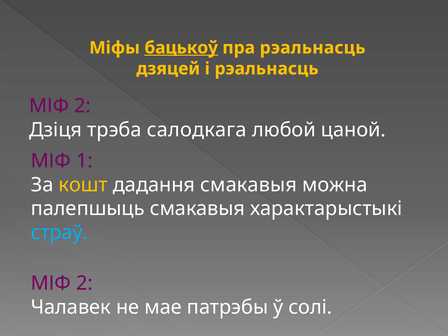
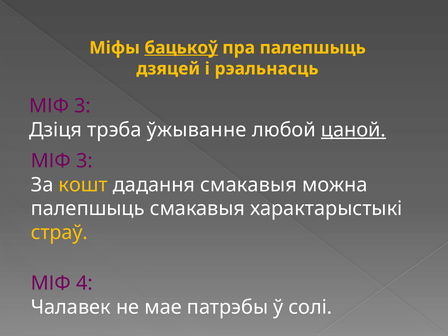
пра рэальнасць: рэальнасць -> палепшыць (313, 48)
2: 2 -> 3 (83, 106)
салодкага: салодкага -> ўжыванне (197, 130)
цаной underline: none -> present (353, 130)
1: 1 -> 3 (84, 161)
страў colour: light blue -> yellow (59, 233)
2: 2 -> 4 (84, 283)
